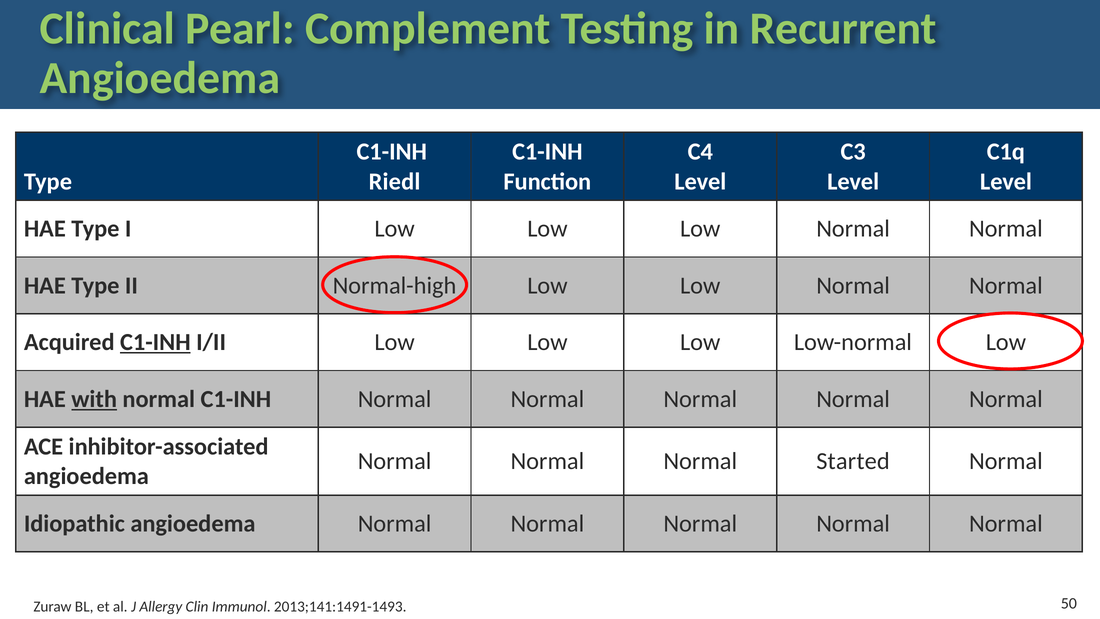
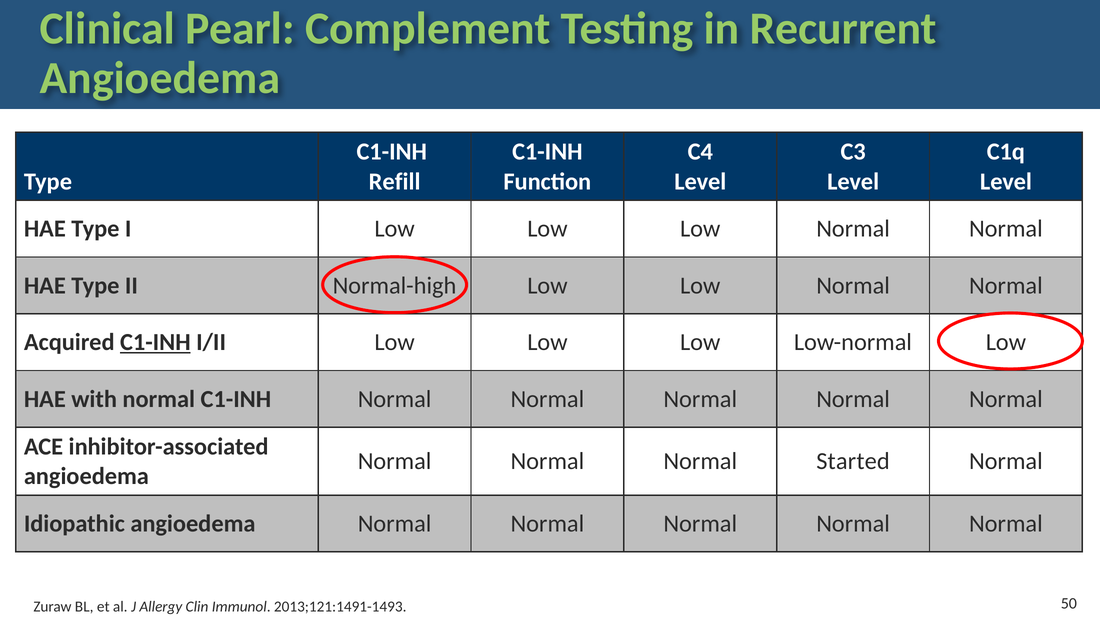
Riedl: Riedl -> Refill (395, 181)
with underline: present -> none (94, 399)
2013;141:1491-1493: 2013;141:1491-1493 -> 2013;121:1491-1493 (340, 606)
